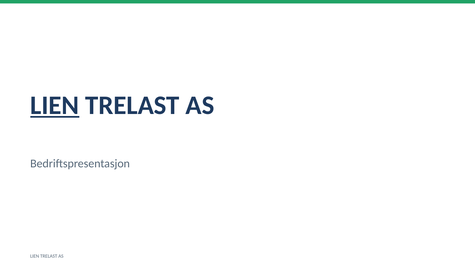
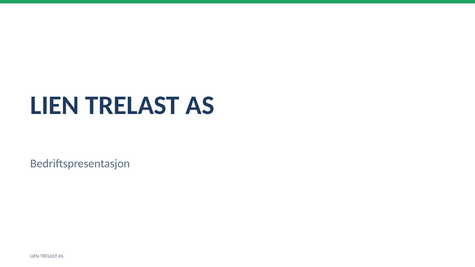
LIEN underline: present -> none (55, 105)
